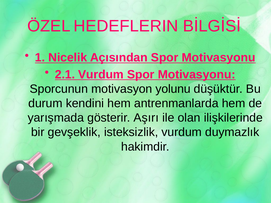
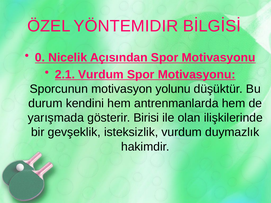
HEDEFLERIN: HEDEFLERIN -> YÖNTEMIDIR (126, 26)
1: 1 -> 0 (40, 58)
Aşırı: Aşırı -> Birisi (146, 118)
